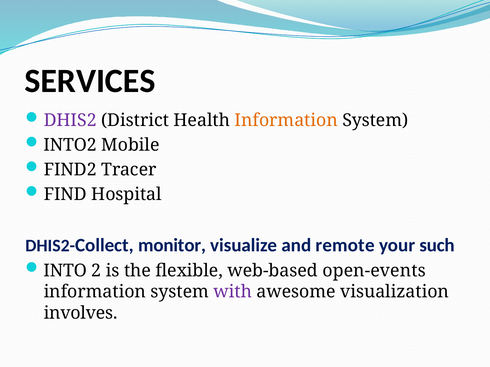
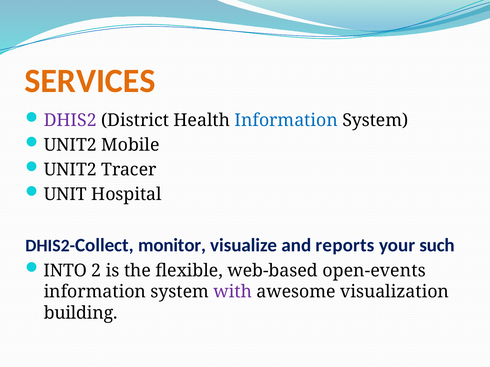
SERVICES colour: black -> orange (90, 81)
Information colour: orange -> blue (286, 120)
INTO2: INTO2 -> UNIT2 (70, 145)
FIND2: FIND2 -> UNIT2 (70, 170)
FIND: FIND -> UNIT (65, 195)
remote: remote -> reports (345, 245)
involves: involves -> building (81, 313)
